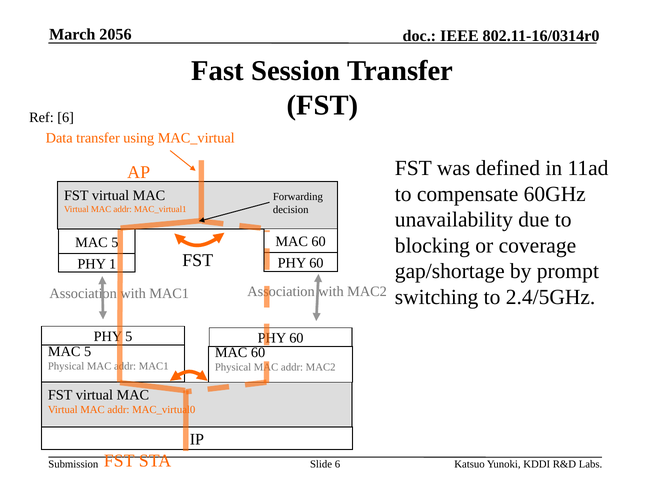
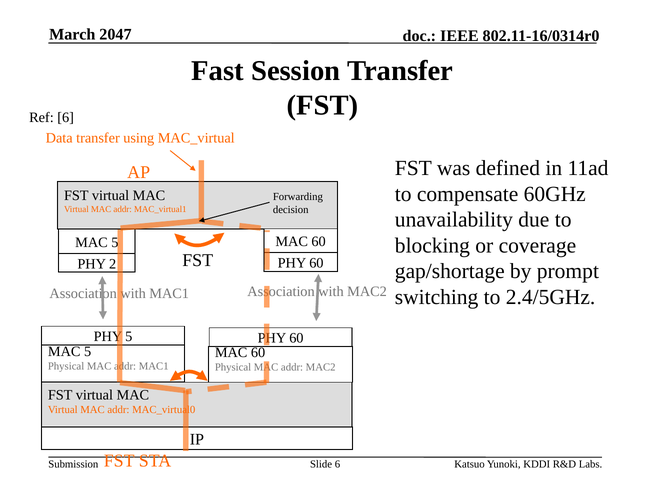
2056: 2056 -> 2047 (115, 34)
1: 1 -> 2 (113, 264)
